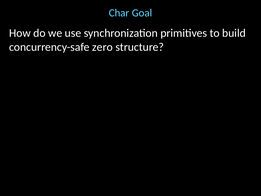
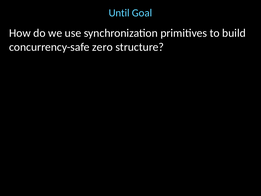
Char: Char -> Until (119, 13)
